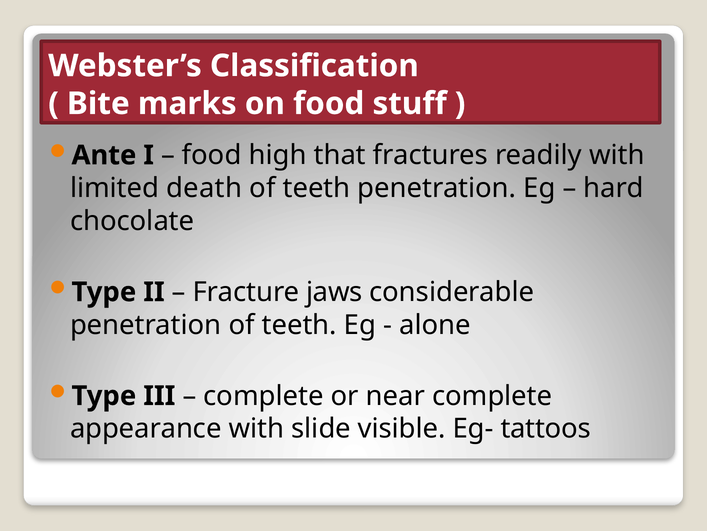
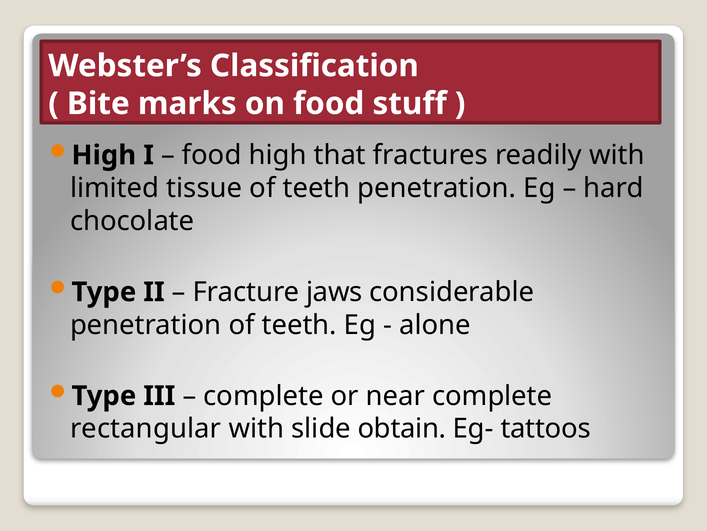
Ante: Ante -> High (104, 155)
death: death -> tissue (204, 188)
appearance: appearance -> rectangular (146, 428)
visible: visible -> obtain (402, 428)
